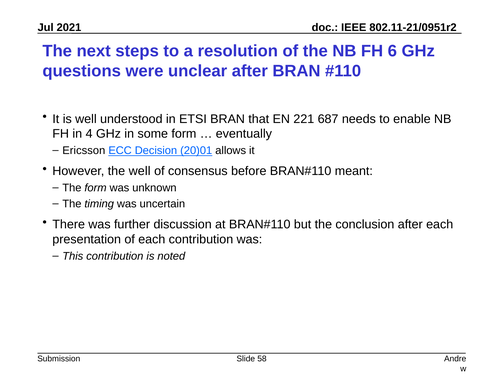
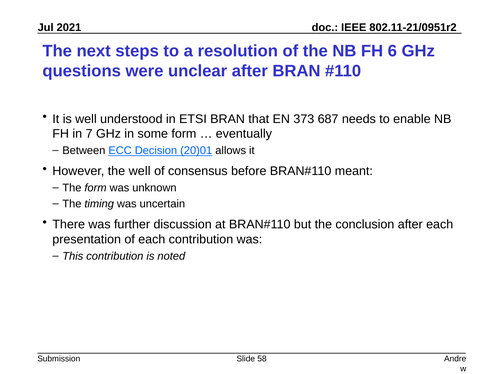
221: 221 -> 373 (304, 119)
4: 4 -> 7 (89, 134)
Ericsson: Ericsson -> Between (84, 151)
